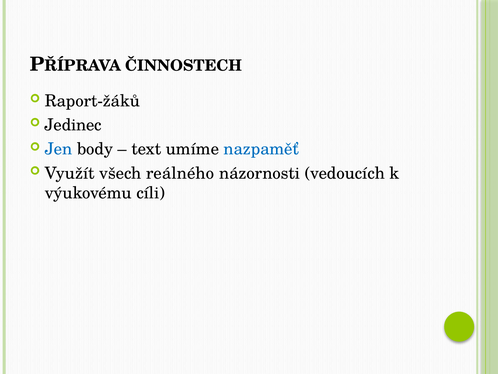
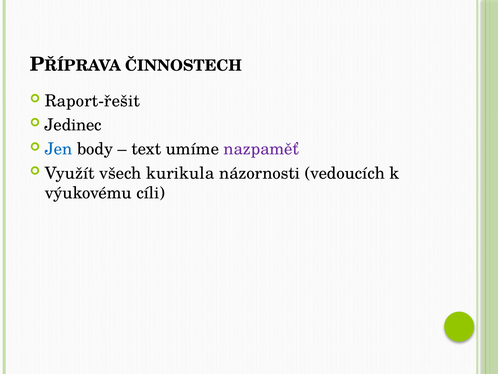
Raport-žáků: Raport-žáků -> Raport-řešit (92, 101)
nazpaměť colour: blue -> purple (261, 149)
reálného: reálného -> kurikula (180, 173)
